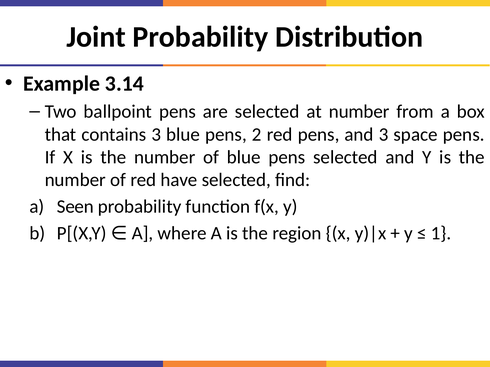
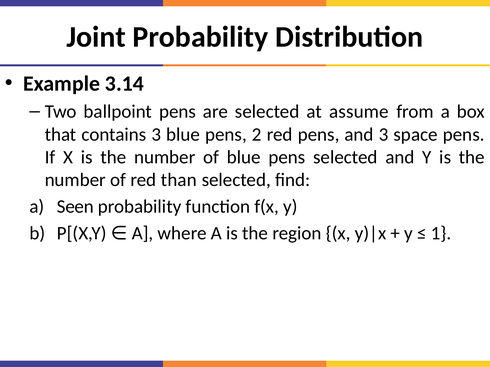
at number: number -> assume (359, 112)
have: have -> than (179, 180)
